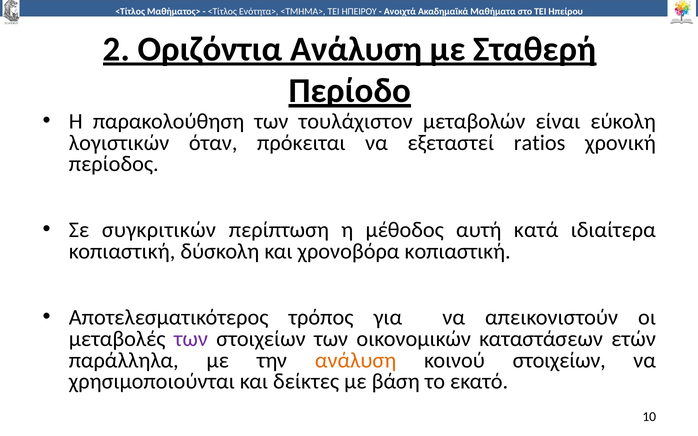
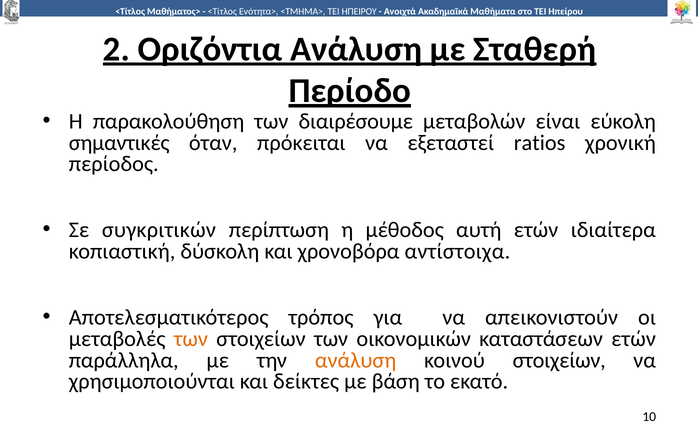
τουλάχιστον: τουλάχιστον -> διαιρέσουμε (356, 121)
λογιστικών: λογιστικών -> σημαντικές (119, 143)
αυτή κατά: κατά -> ετών (536, 230)
χρονοβόρα κοπιαστική: κοπιαστική -> αντίστοιχα (457, 252)
των colour: purple -> orange (191, 339)
